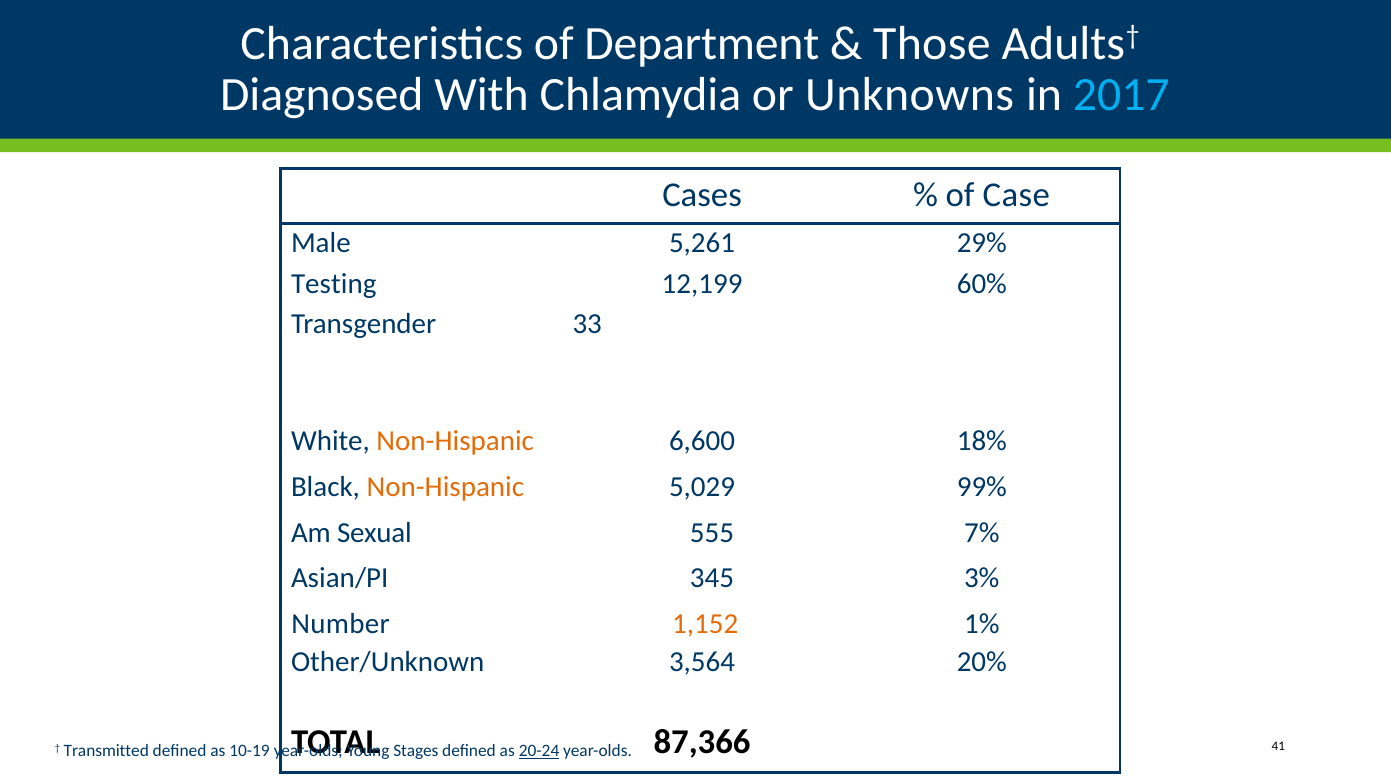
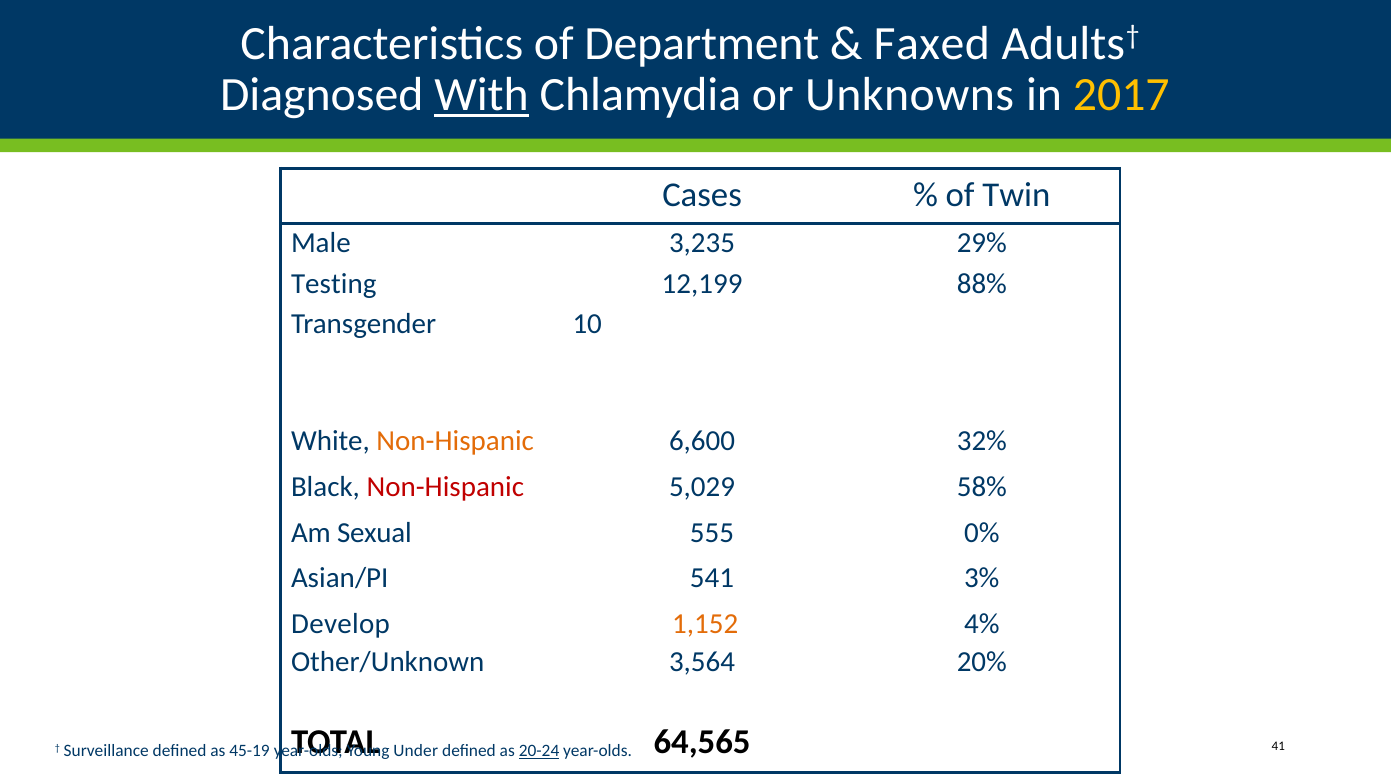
Those: Those -> Faxed (932, 43)
With underline: none -> present (482, 95)
2017 colour: light blue -> yellow (1121, 95)
Case: Case -> Twin (1016, 195)
5,261: 5,261 -> 3,235 (702, 243)
60%: 60% -> 88% (982, 284)
33: 33 -> 10 (587, 324)
18%: 18% -> 32% (982, 441)
Non-Hispanic colour: orange -> red (445, 487)
99%: 99% -> 58% (982, 487)
7%: 7% -> 0% (982, 533)
345: 345 -> 541 (712, 579)
Number: Number -> Develop (341, 624)
1%: 1% -> 4% (982, 624)
87,366: 87,366 -> 64,565 (702, 743)
Transmitted: Transmitted -> Surveillance (106, 752)
10-19: 10-19 -> 45-19 (250, 752)
Stages: Stages -> Under (416, 752)
